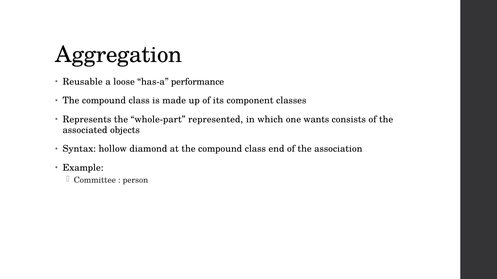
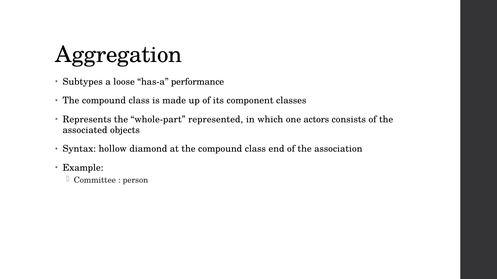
Reusable: Reusable -> Subtypes (83, 82)
wants: wants -> actors (316, 120)
